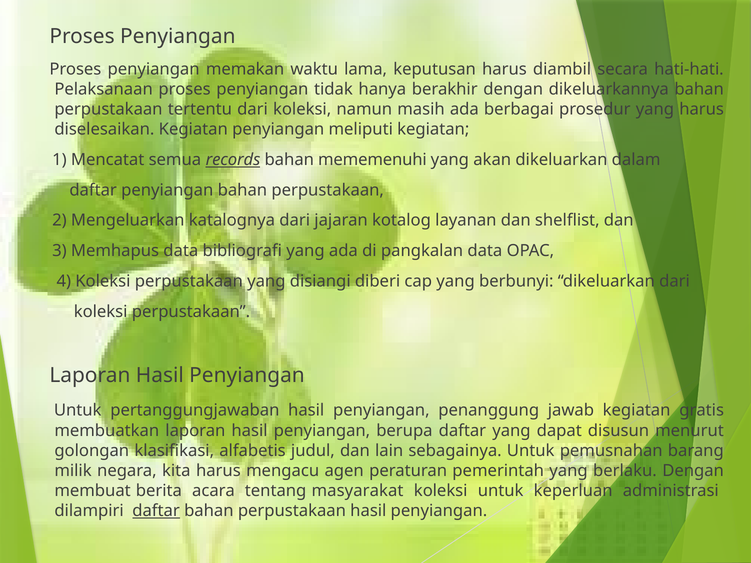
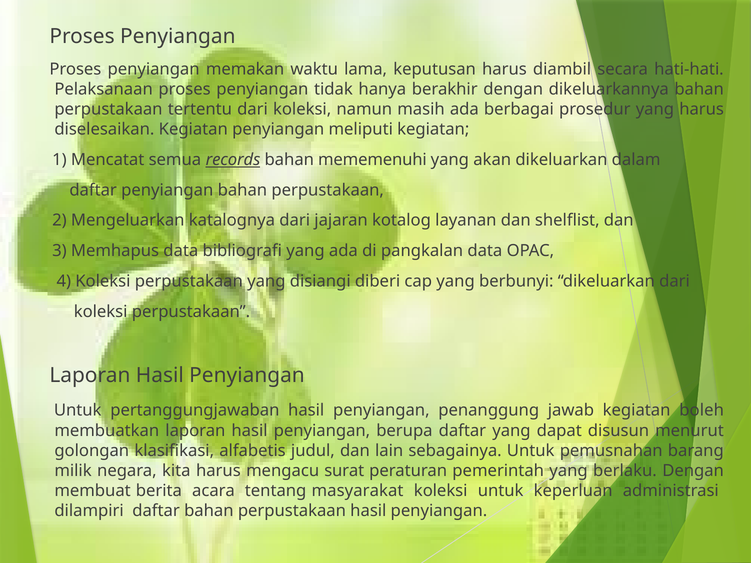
gratis: gratis -> boleh (702, 410)
agen: agen -> surat (344, 471)
daftar underline: present -> none (156, 511)
